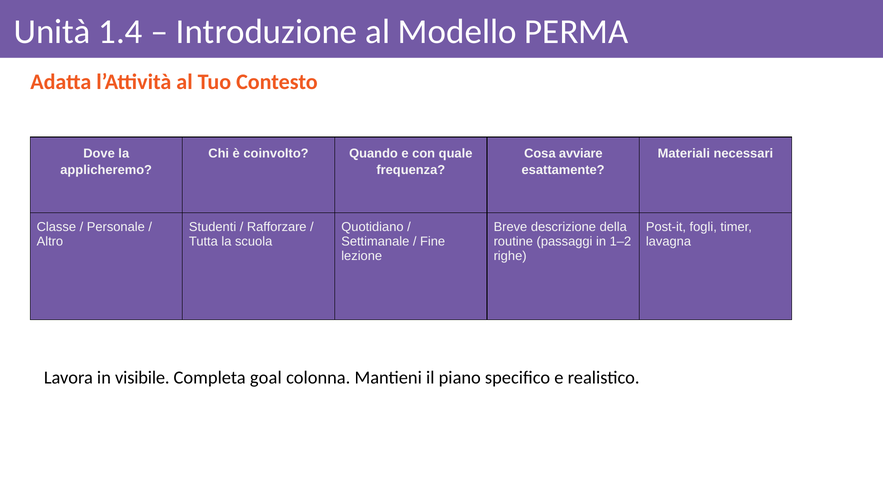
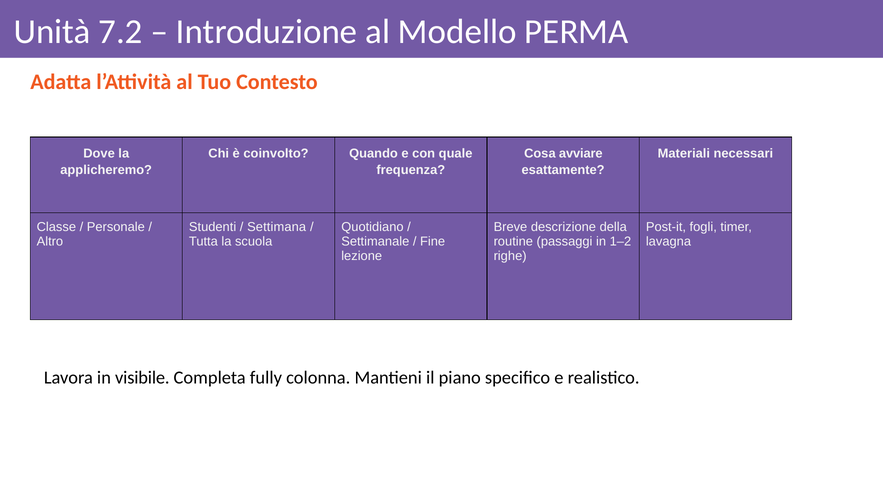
1.4: 1.4 -> 7.2 (121, 32)
Rafforzare: Rafforzare -> Settimana (277, 227)
goal: goal -> fully (266, 377)
